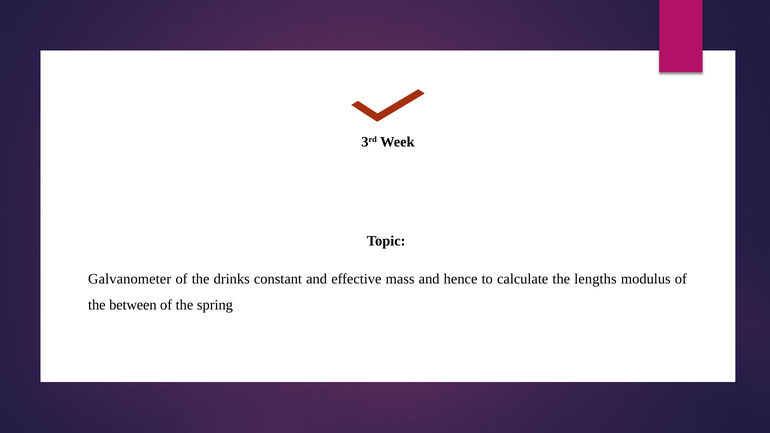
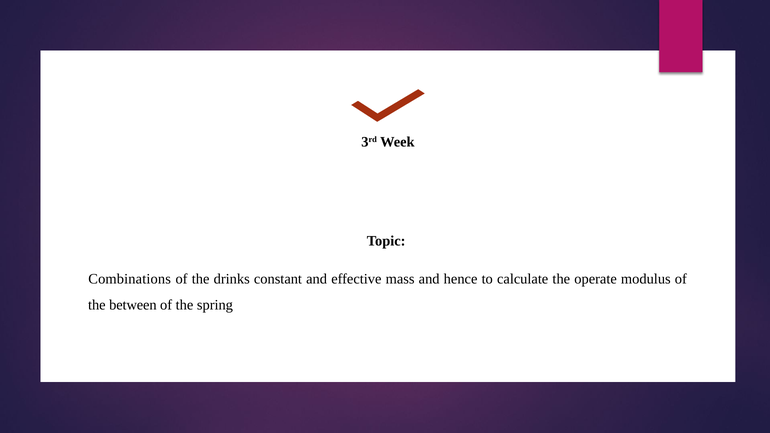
Galvanometer: Galvanometer -> Combinations (130, 279)
lengths: lengths -> operate (596, 279)
